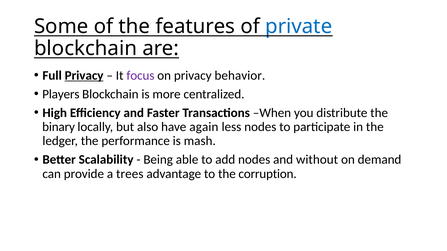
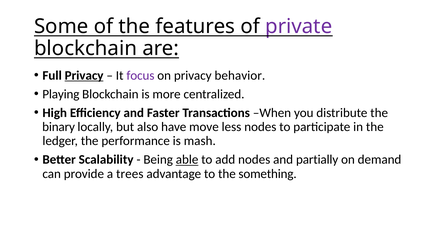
private colour: blue -> purple (299, 26)
Players: Players -> Playing (61, 94)
again: again -> move (204, 127)
able underline: none -> present (187, 160)
without: without -> partially (317, 160)
corruption: corruption -> something (268, 174)
